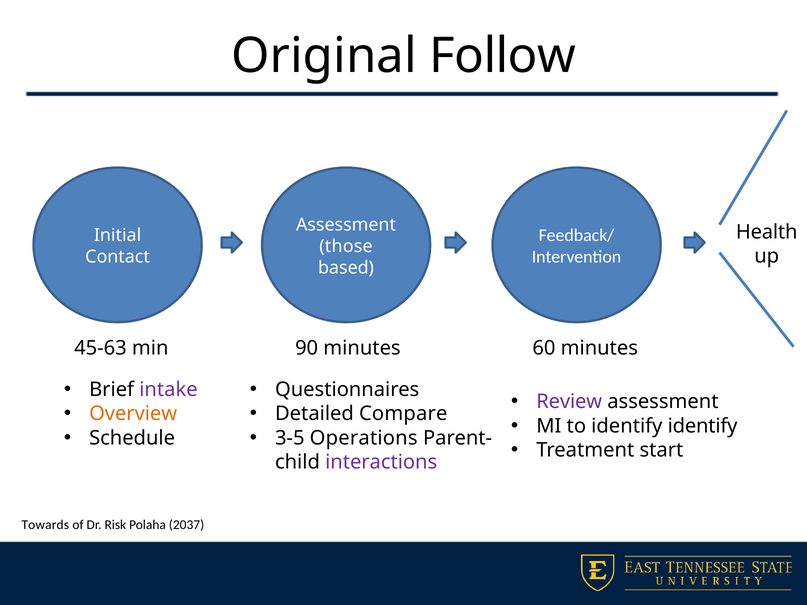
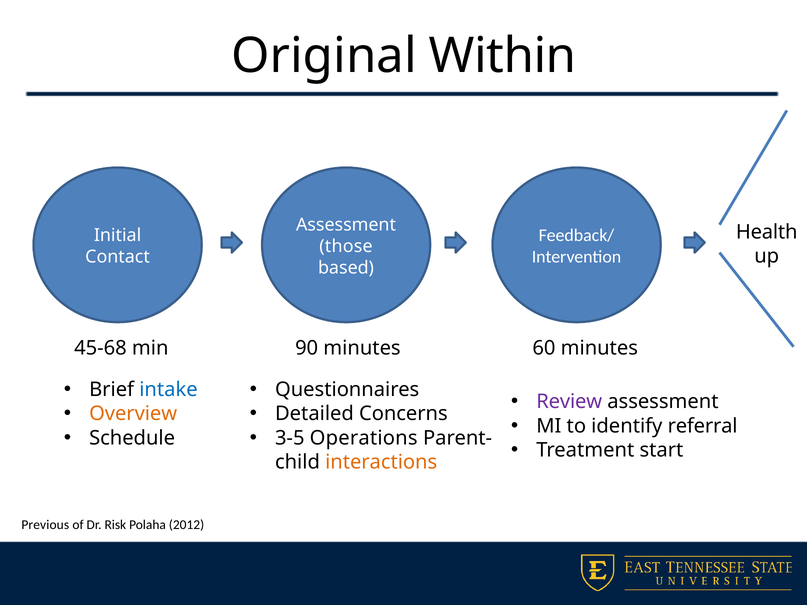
Follow: Follow -> Within (503, 56)
45-63: 45-63 -> 45-68 (100, 348)
intake colour: purple -> blue (168, 390)
Compare: Compare -> Concerns (403, 414)
identify identify: identify -> referral (703, 426)
interactions colour: purple -> orange (381, 462)
Towards: Towards -> Previous (45, 525)
2037: 2037 -> 2012 (187, 525)
